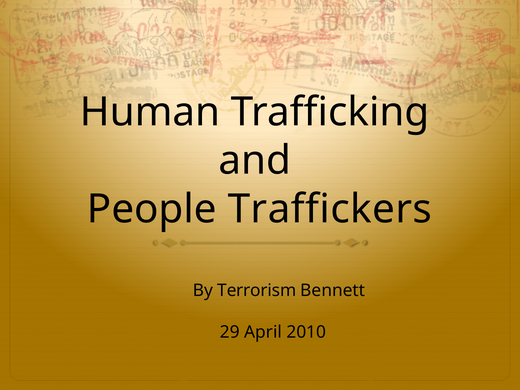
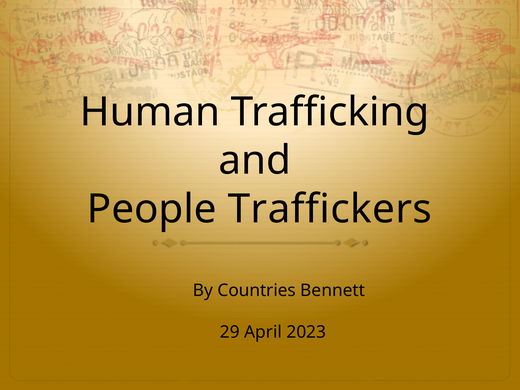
Terrorism: Terrorism -> Countries (257, 290)
2010: 2010 -> 2023 (306, 332)
